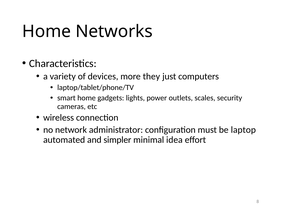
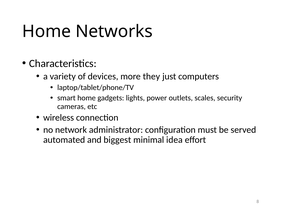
laptop: laptop -> served (243, 130)
simpler: simpler -> biggest (117, 140)
